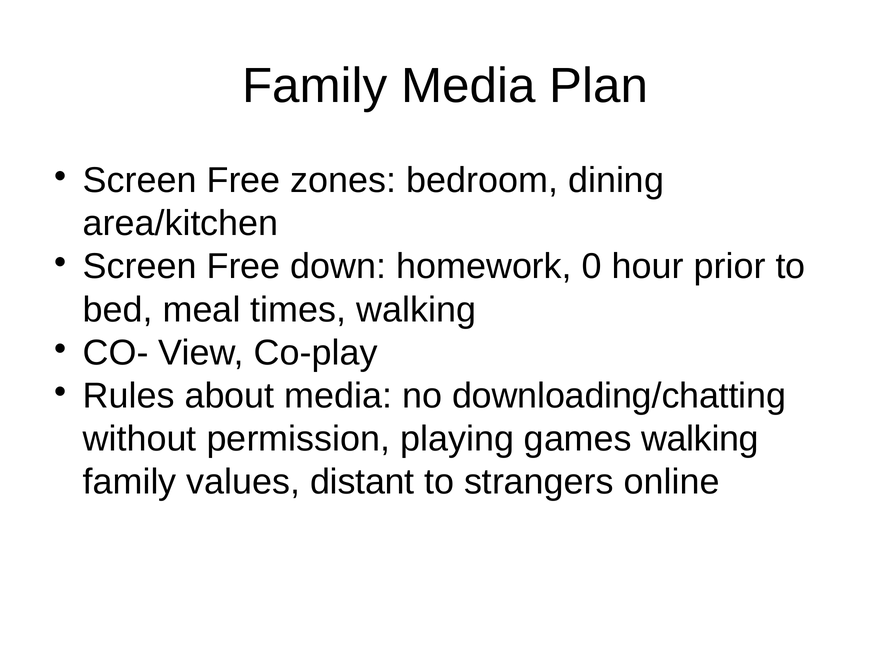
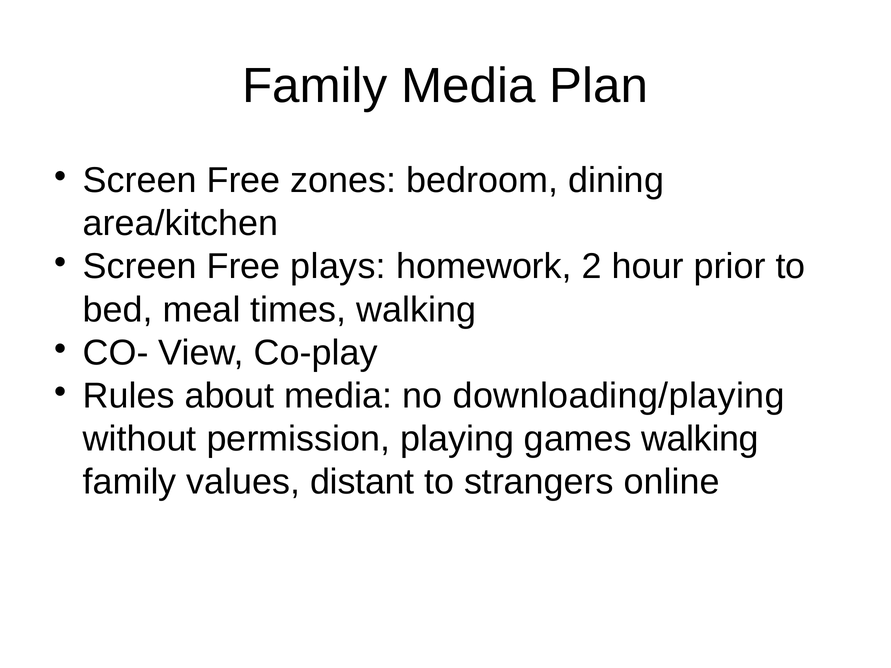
down: down -> plays (338, 267)
0: 0 -> 2 (592, 267)
downloading/chatting: downloading/chatting -> downloading/playing (619, 396)
